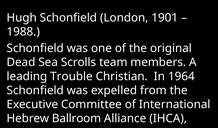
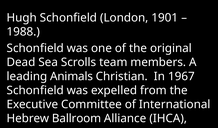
Trouble: Trouble -> Animals (72, 76)
1964: 1964 -> 1967 (181, 76)
